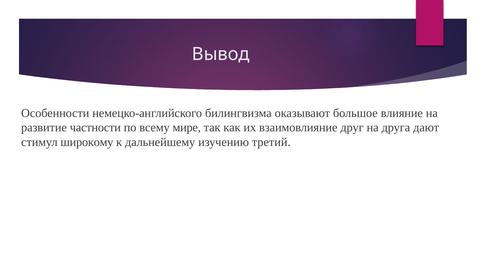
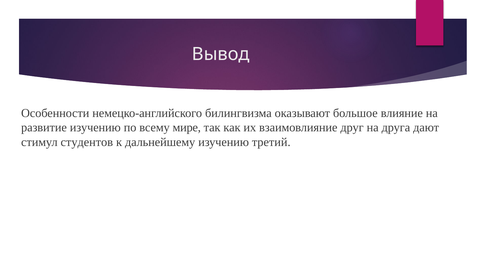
развитие частности: частности -> изучению (95, 128)
широкому: широкому -> студентов (87, 142)
